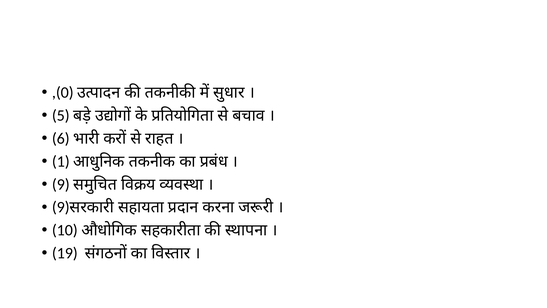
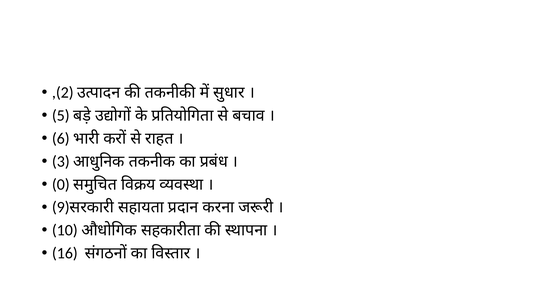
,(0: ,(0 -> ,(2 (63, 92)
1: 1 -> 3 (61, 161)
9: 9 -> 0 (61, 184)
19: 19 -> 16 (65, 253)
